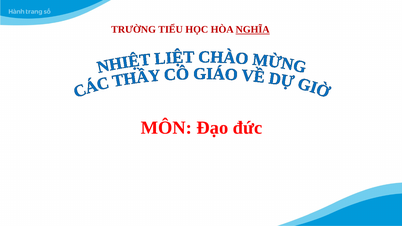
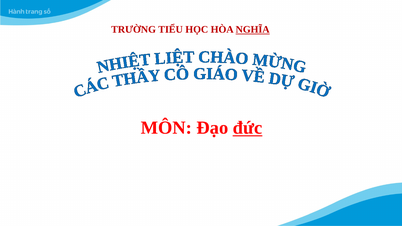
đức underline: none -> present (248, 128)
